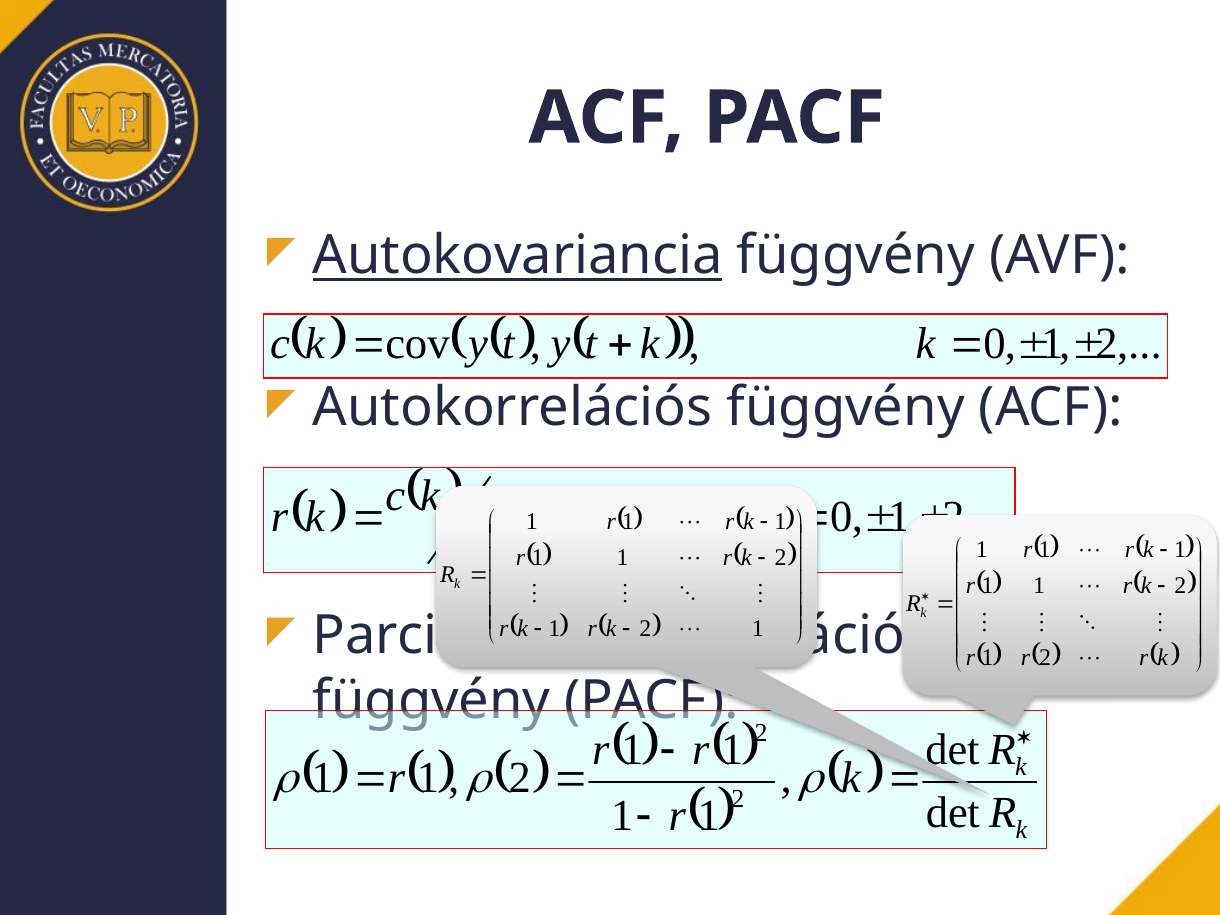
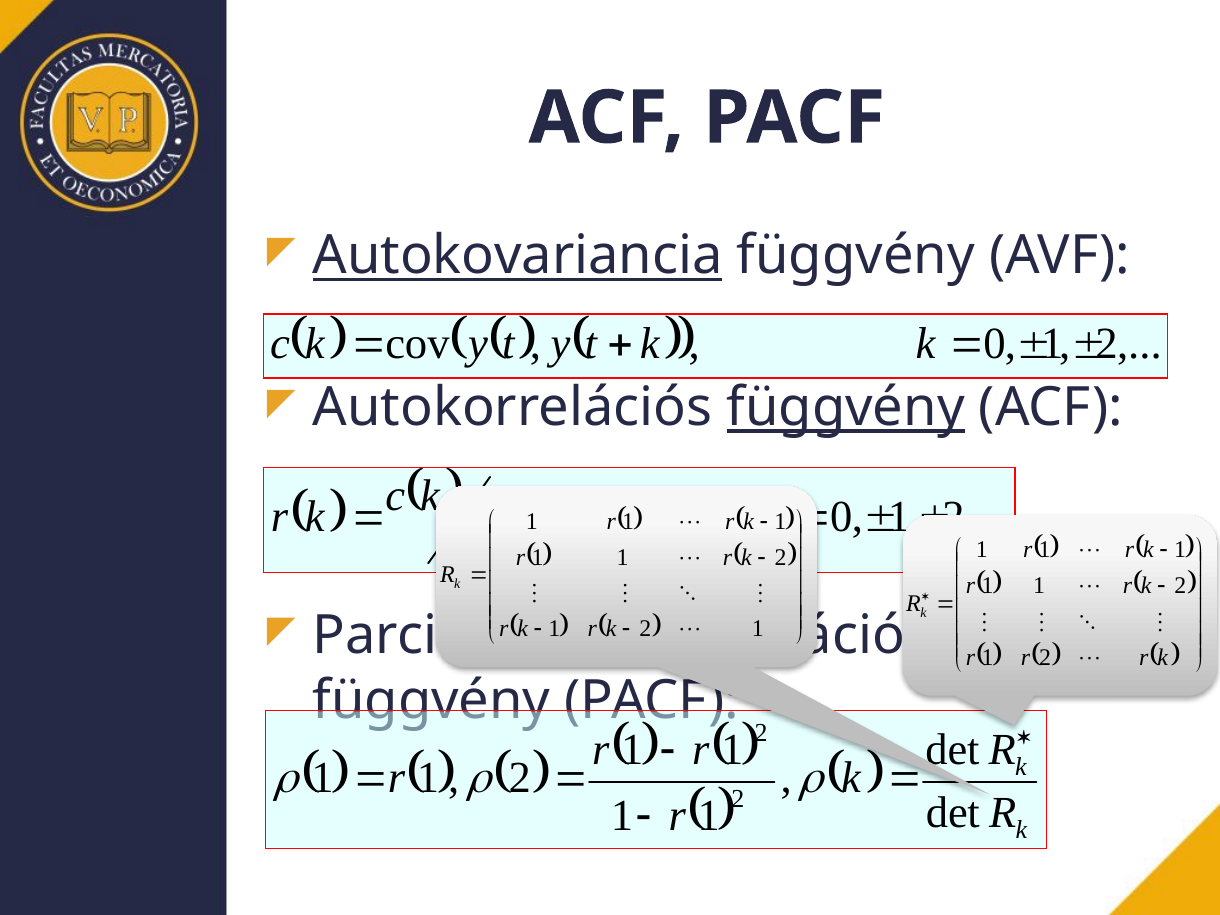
függvény underline: none -> present (846, 408)
